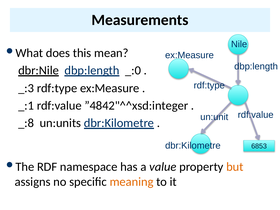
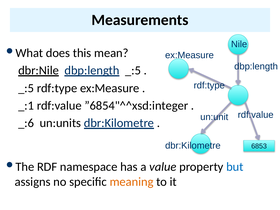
_:0: _:0 -> _:5 (133, 70)
_:3: _:3 -> _:5 (26, 88)
”4842"^^xsd:integer: ”4842"^^xsd:integer -> ”6854"^^xsd:integer (136, 106)
_:8: _:8 -> _:6 (26, 123)
but colour: orange -> blue (235, 167)
